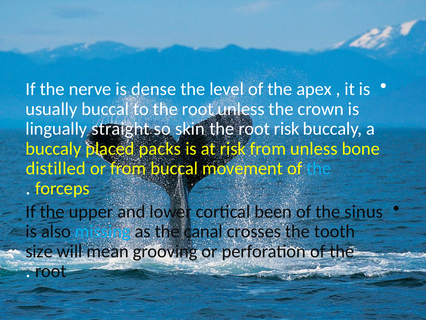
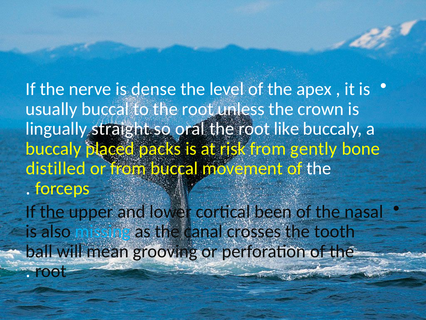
skin: skin -> oral (190, 129)
root risk: risk -> like (287, 129)
from unless: unless -> gently (314, 148)
the colour: light blue -> white (319, 168)
sinus: sinus -> nasal (364, 211)
size: size -> ball (39, 251)
